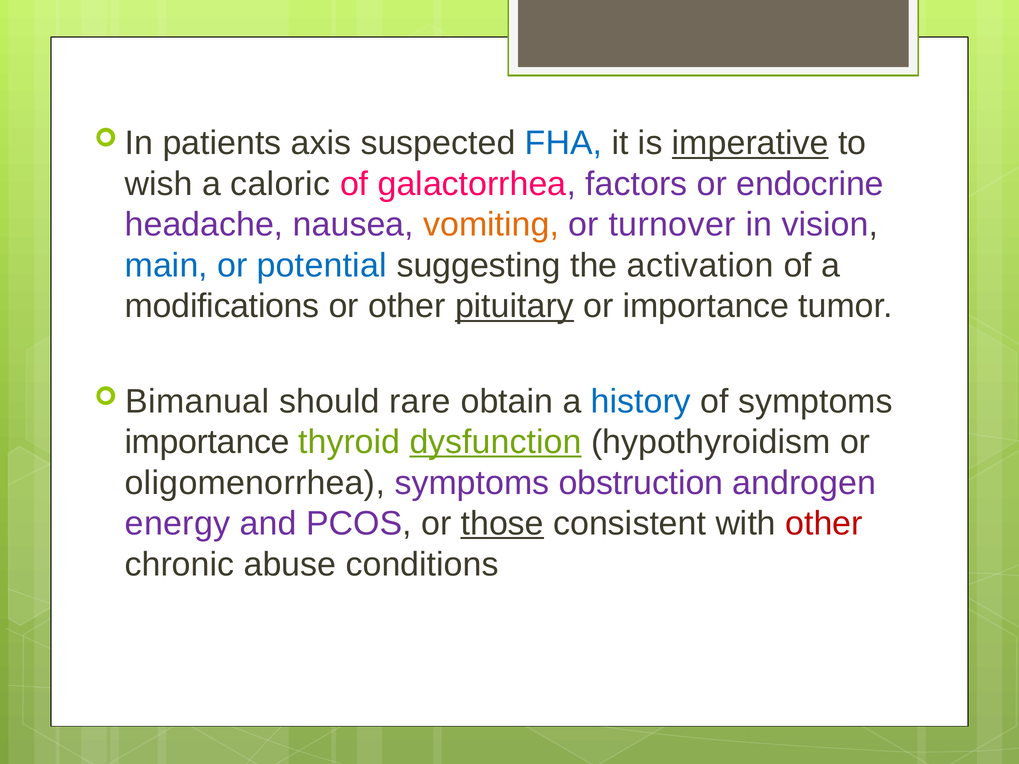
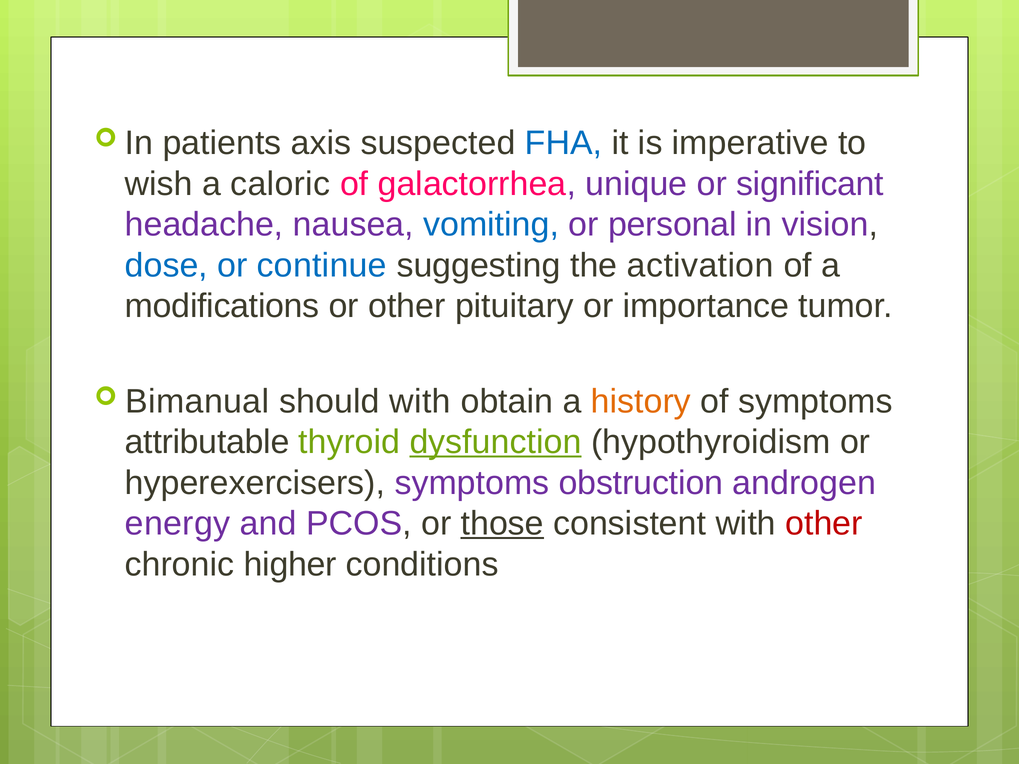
imperative underline: present -> none (750, 143)
factors: factors -> unique (636, 184)
endocrine: endocrine -> significant (810, 184)
vomiting colour: orange -> blue (491, 225)
turnover: turnover -> personal (672, 225)
main: main -> dose (166, 266)
potential: potential -> continue (322, 266)
pituitary underline: present -> none (514, 306)
should rare: rare -> with (420, 401)
history colour: blue -> orange (641, 401)
importance: importance -> attributable (207, 442)
oligomenorrhea: oligomenorrhea -> hyperexercisers (255, 483)
abuse: abuse -> higher (290, 564)
